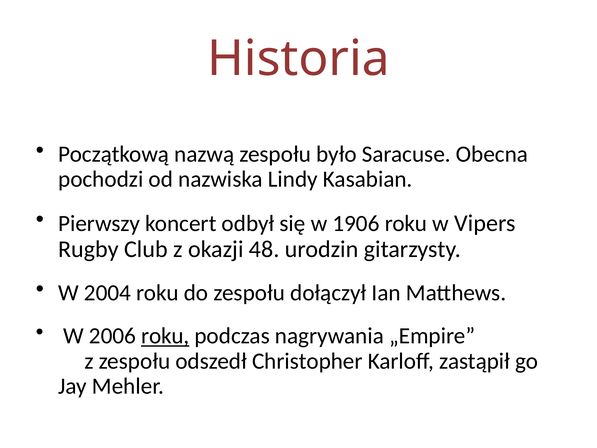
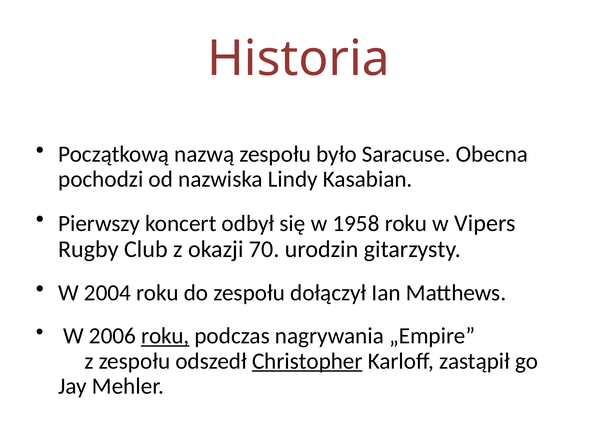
1906: 1906 -> 1958 (356, 223)
48: 48 -> 70 (264, 249)
Christopher underline: none -> present (307, 361)
